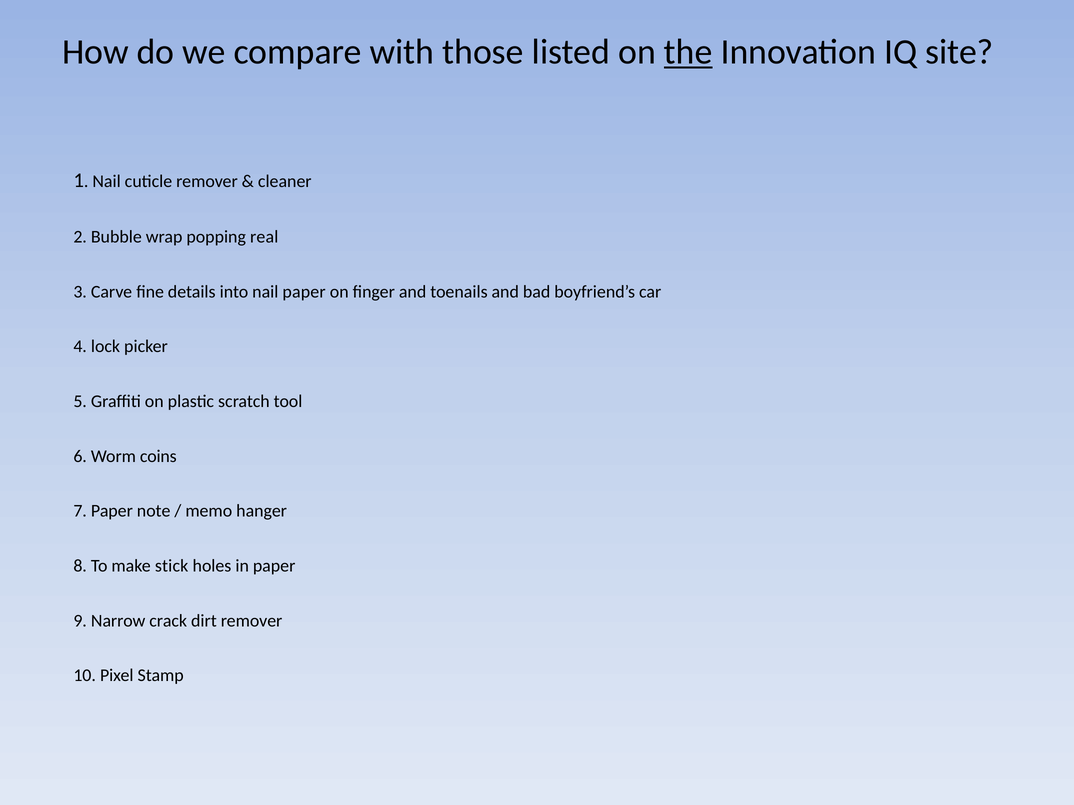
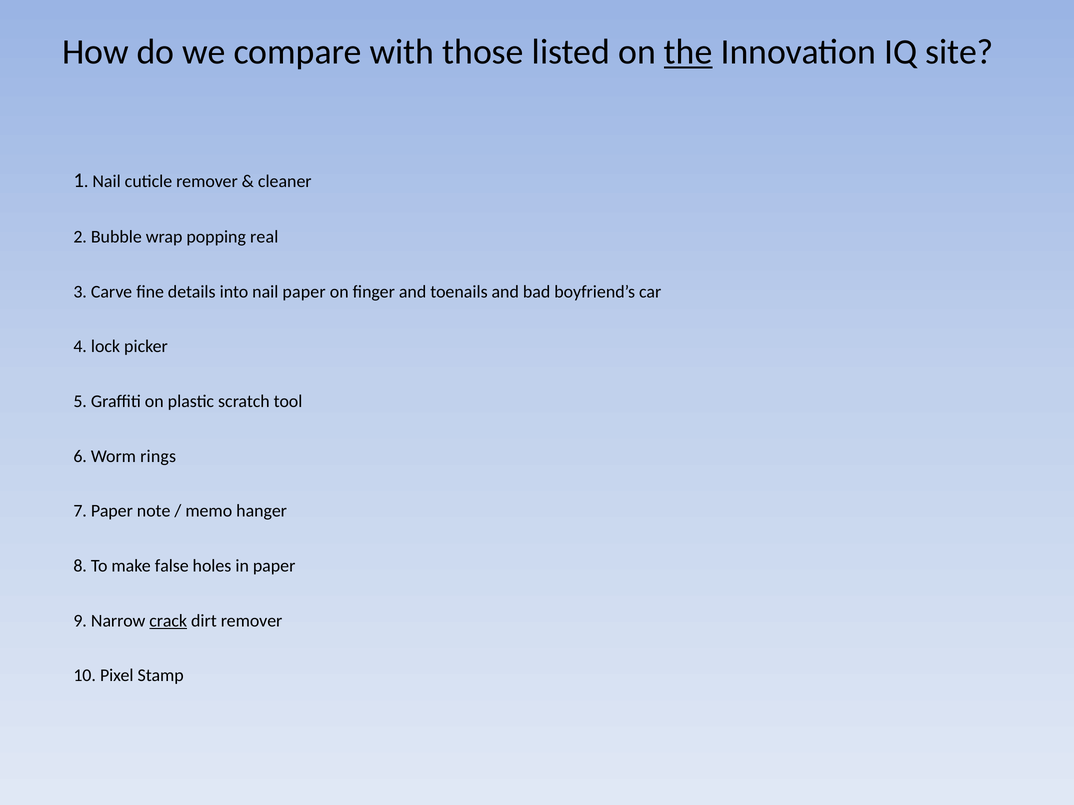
coins: coins -> rings (158, 456)
stick: stick -> false (172, 566)
crack underline: none -> present (168, 621)
